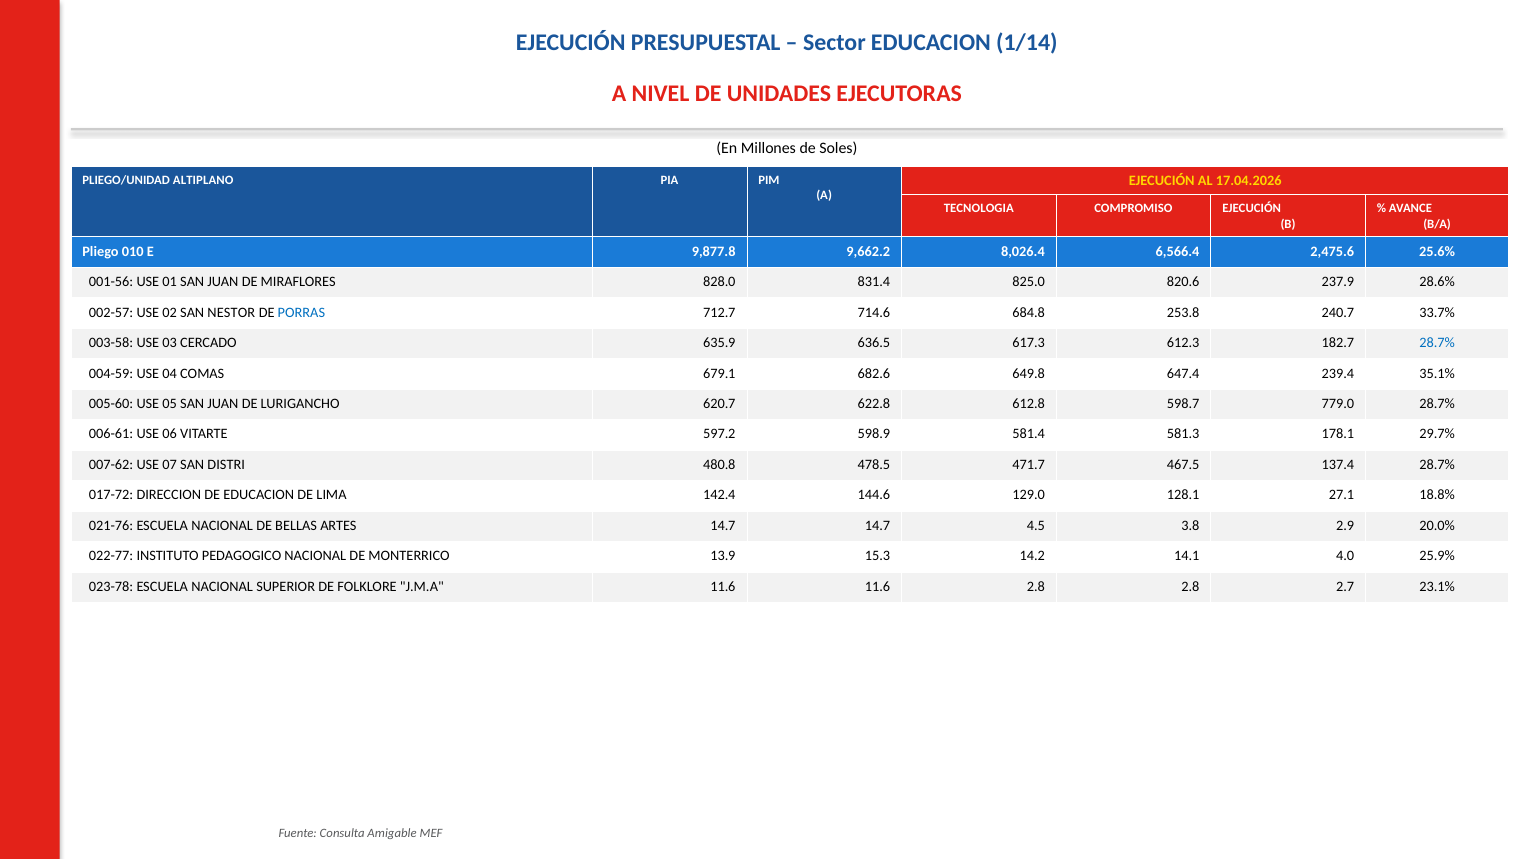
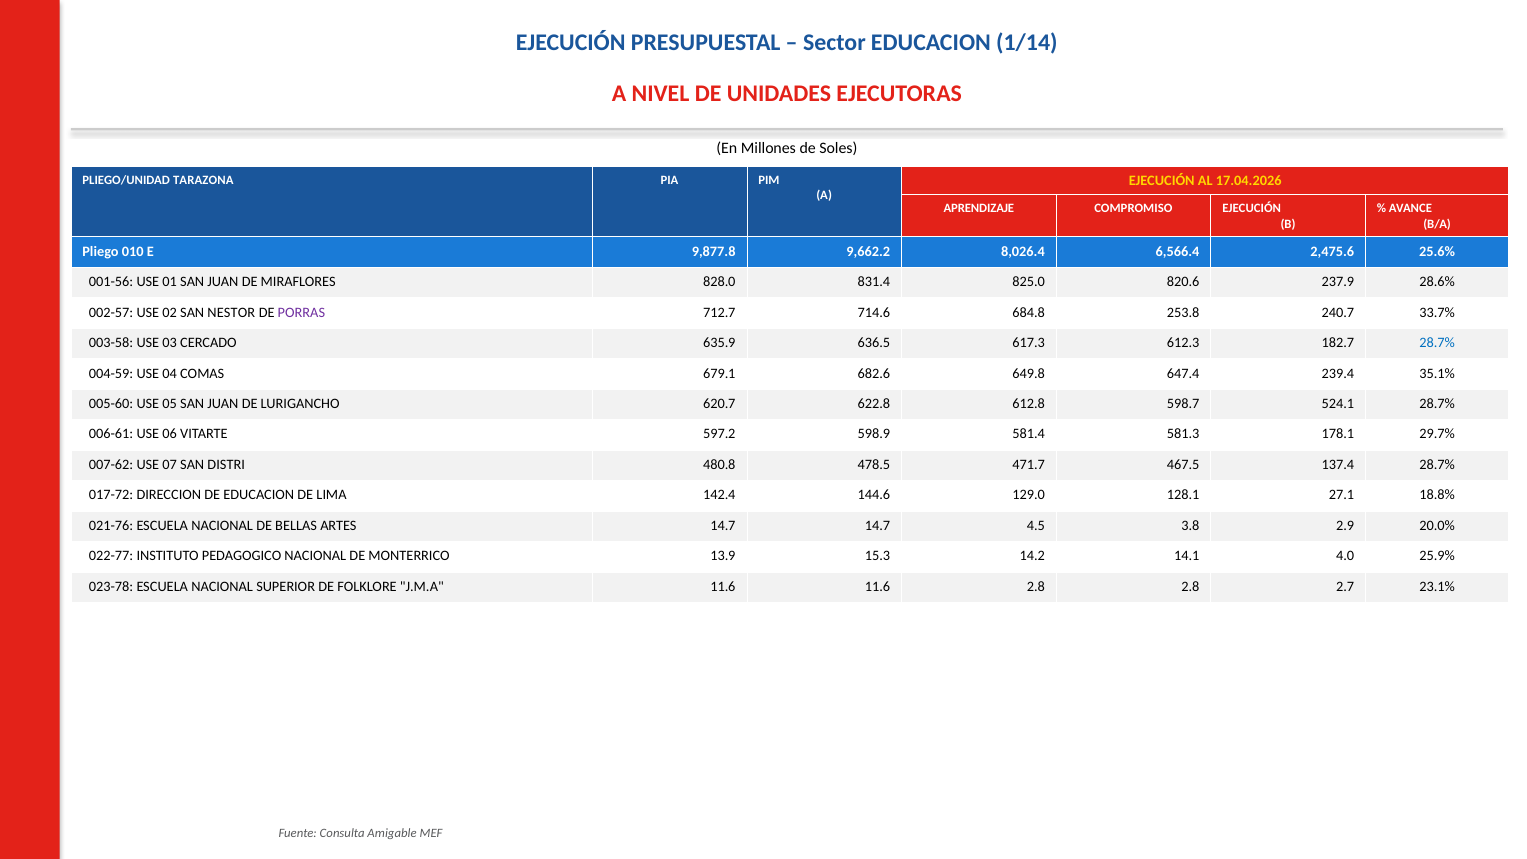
ALTIPLANO: ALTIPLANO -> TARAZONA (203, 180)
TECNOLOGIA: TECNOLOGIA -> APRENDIZAJE (979, 209)
PORRAS colour: blue -> purple (301, 312)
779.0: 779.0 -> 524.1 (1338, 404)
